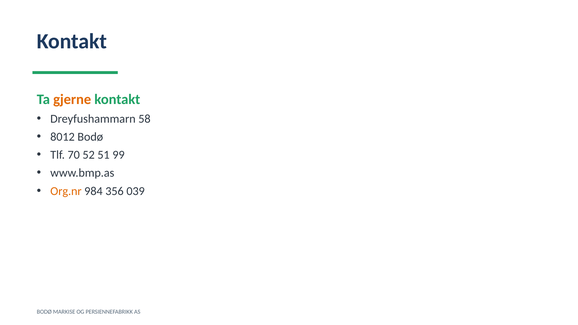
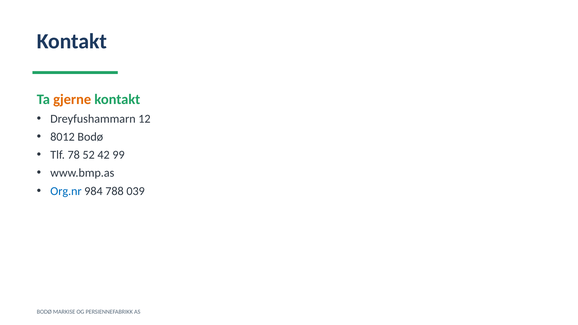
58: 58 -> 12 (144, 119)
70: 70 -> 78 (74, 155)
51: 51 -> 42 (104, 155)
Org.nr colour: orange -> blue (66, 191)
356: 356 -> 788 (115, 191)
